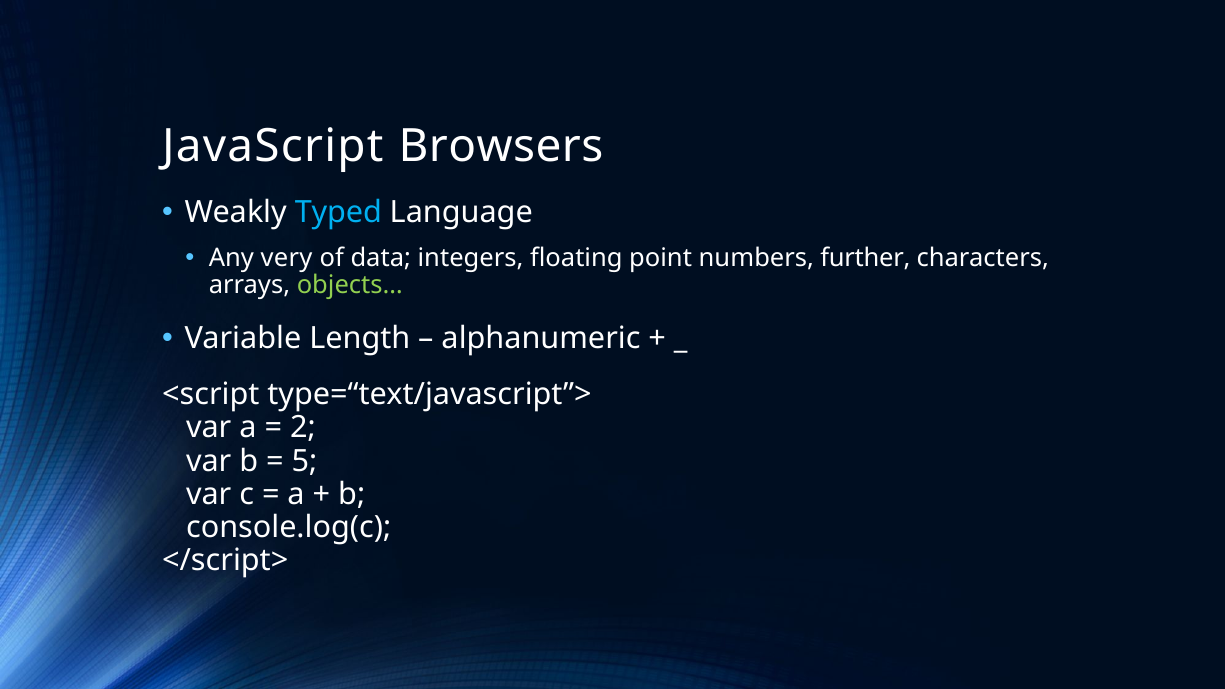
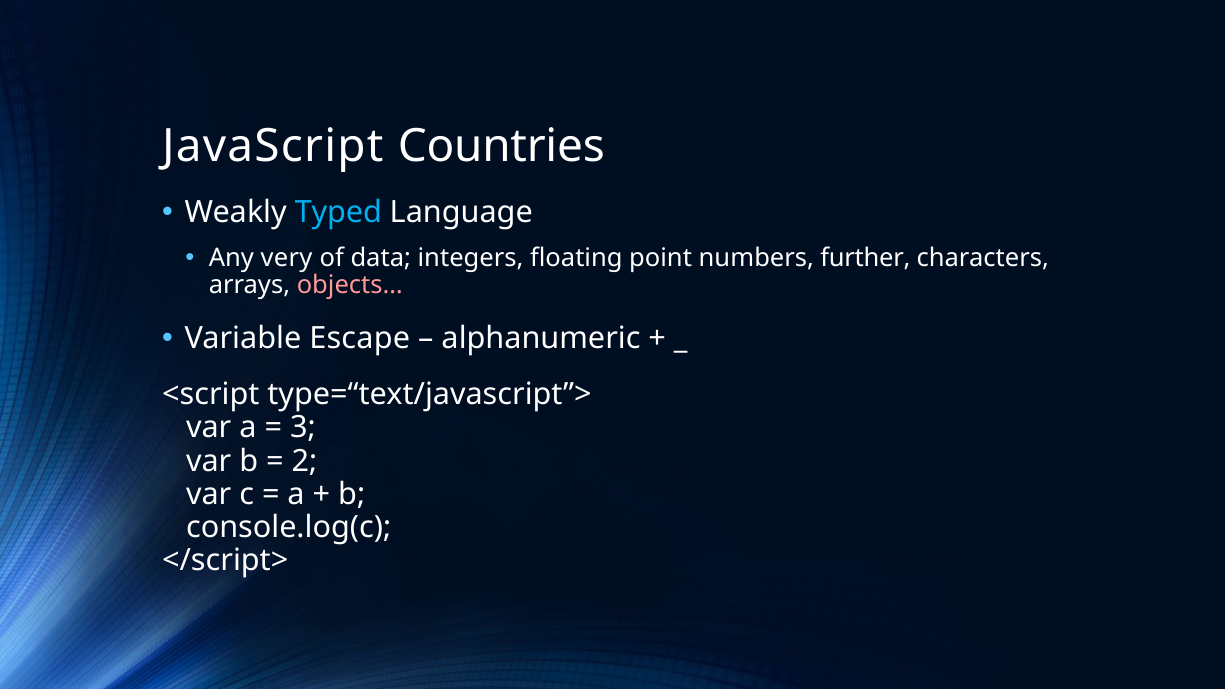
Browsers: Browsers -> Countries (501, 146)
objects… colour: light green -> pink (350, 286)
Length: Length -> Escape (360, 339)
2: 2 -> 3 (303, 428)
5: 5 -> 2 (304, 461)
